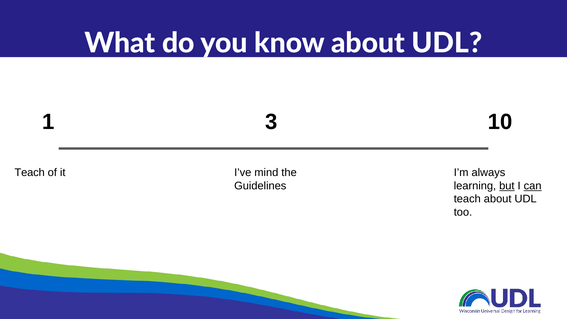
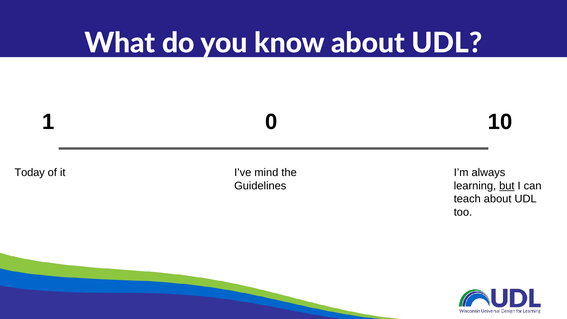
3: 3 -> 0 (271, 122)
Teach: Teach -> Today (30, 173)
can underline: present -> none (533, 186)
